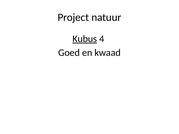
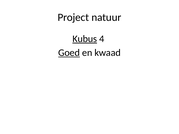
Goed underline: none -> present (69, 53)
